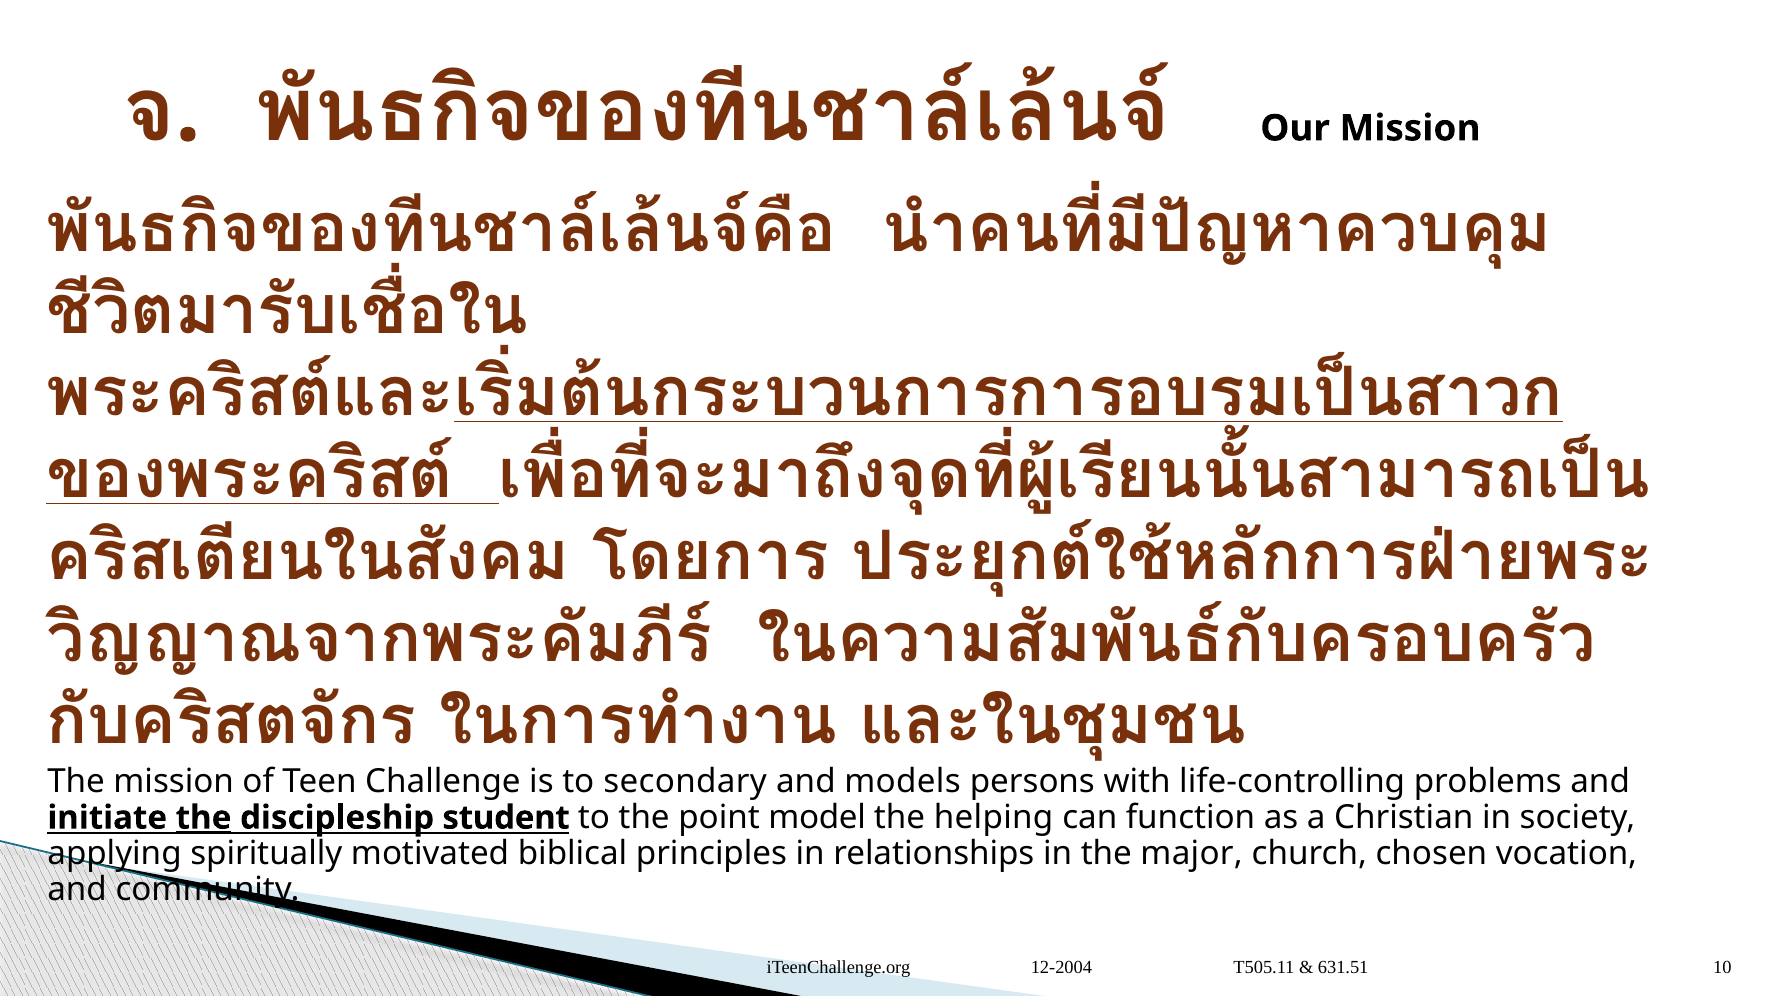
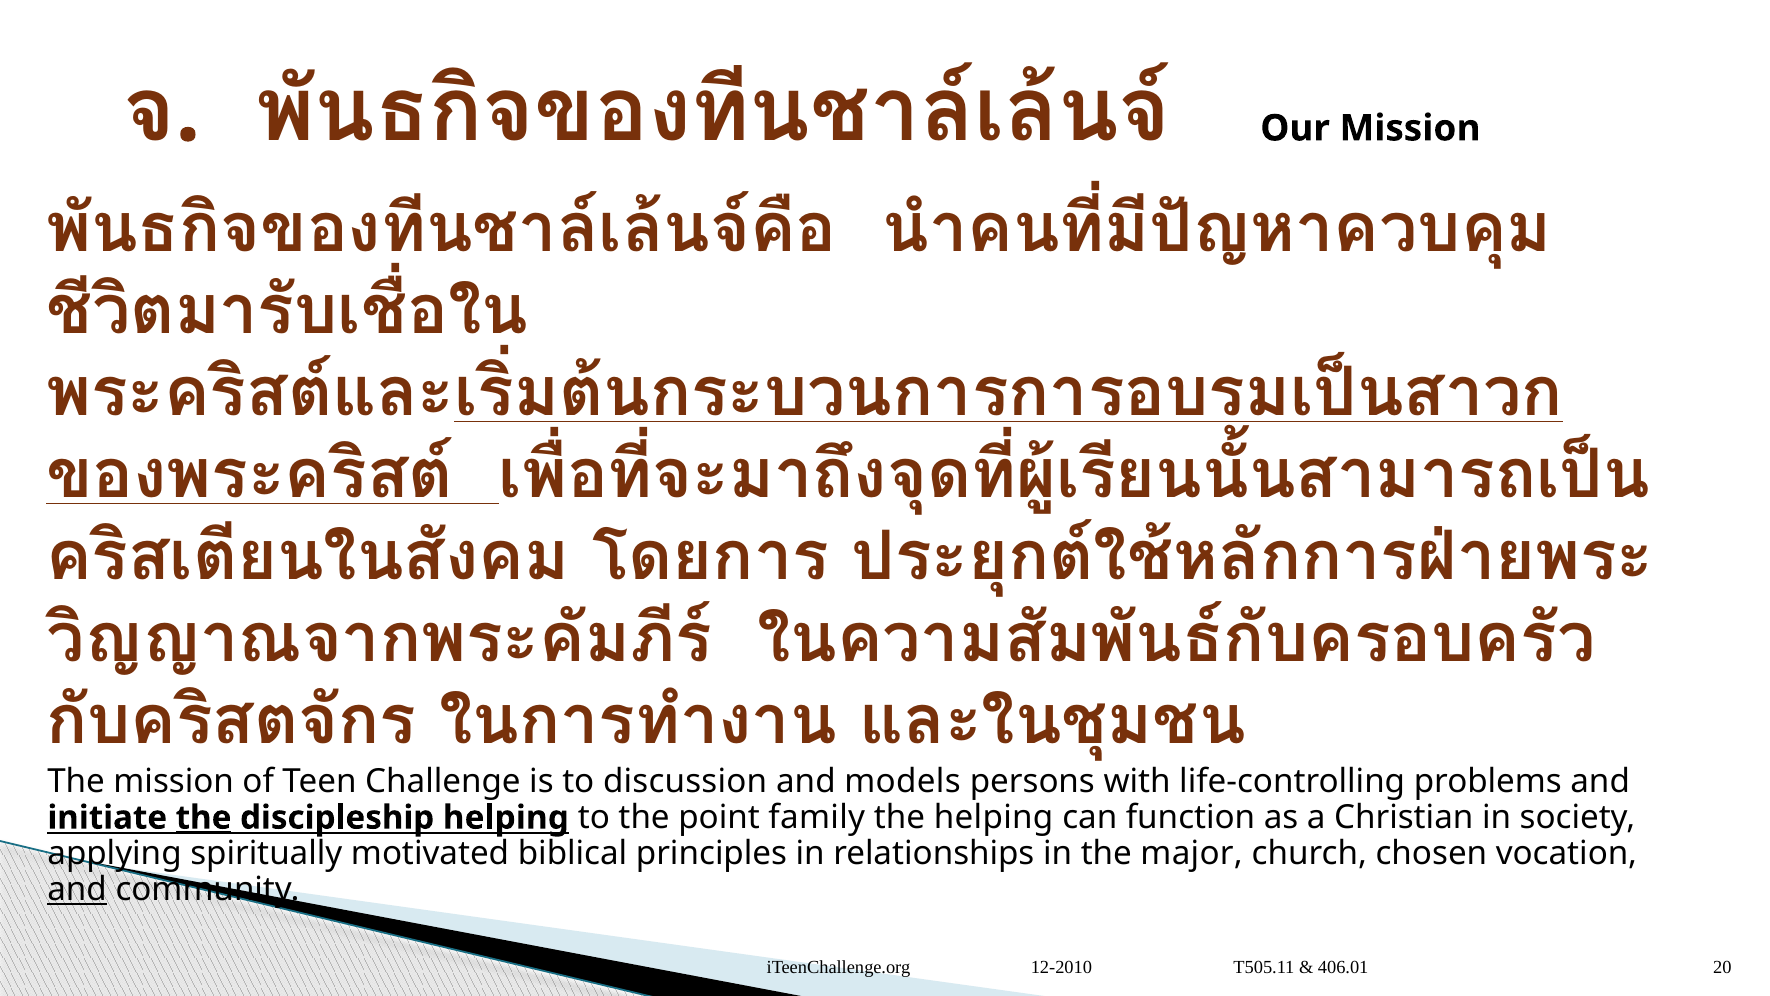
secondary: secondary -> discussion (685, 782)
discipleship student: student -> helping (506, 817)
model: model -> family (817, 817)
and underline: none -> present (77, 889)
12-2004: 12-2004 -> 12-2010 (1061, 967)
631.51: 631.51 -> 406.01 (1343, 967)
10: 10 -> 20 (1722, 967)
